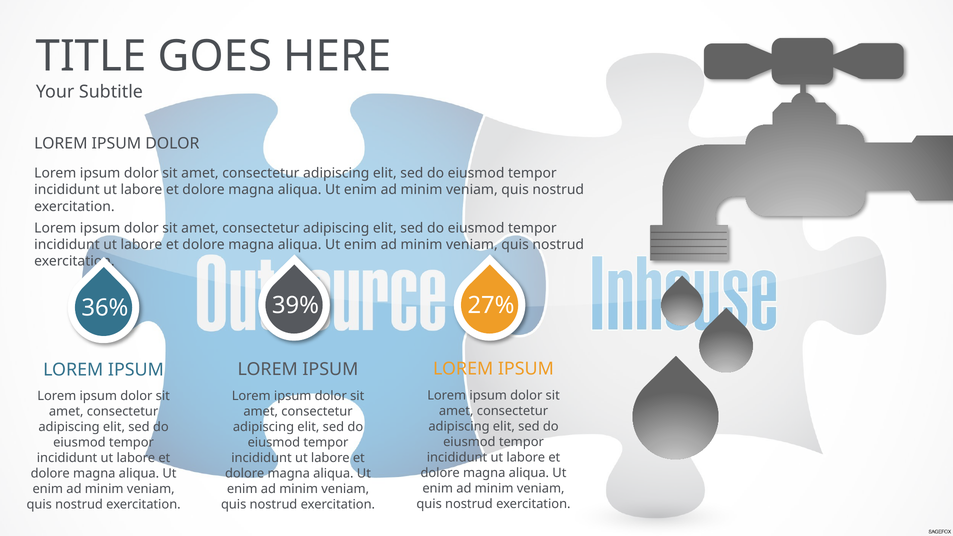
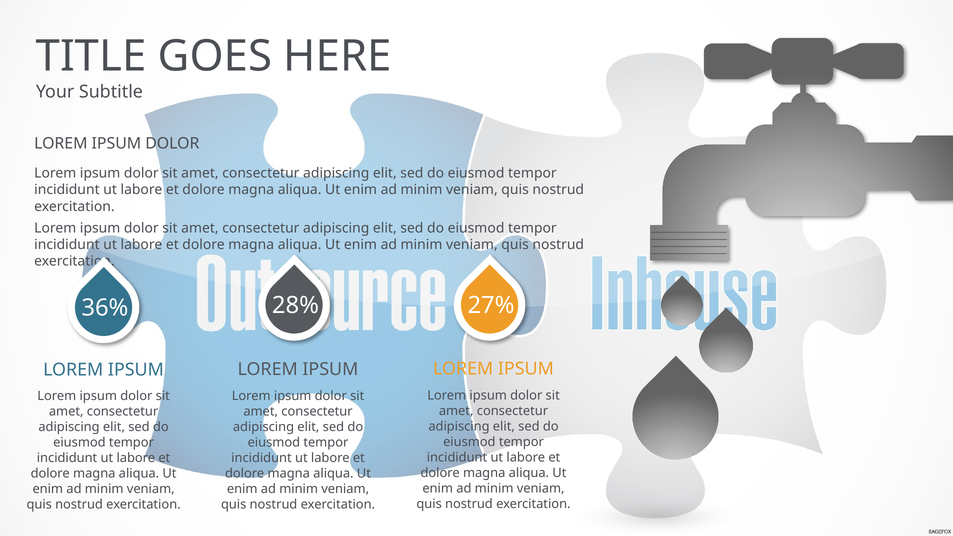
39%: 39% -> 28% (295, 305)
